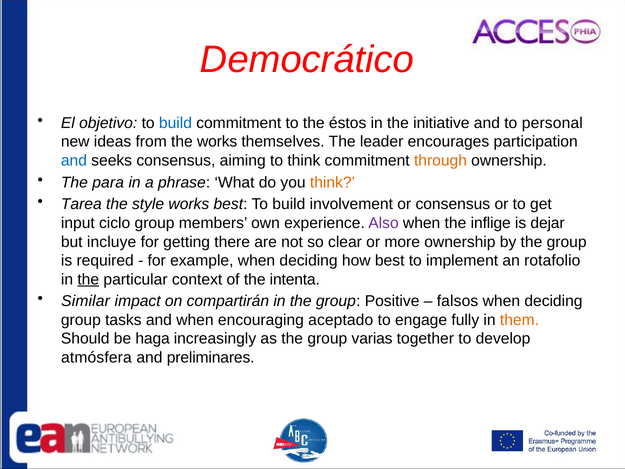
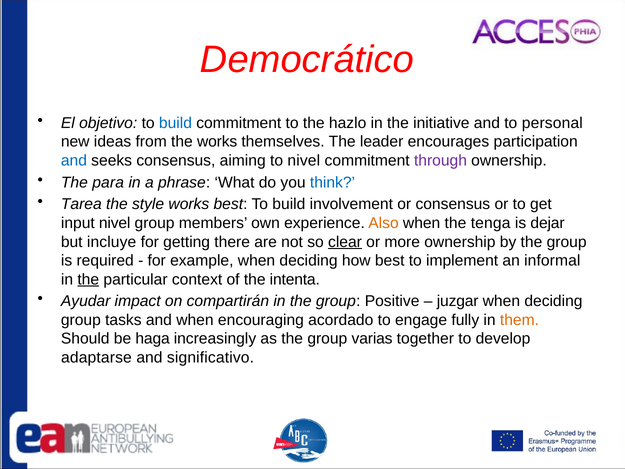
éstos: éstos -> hazlo (348, 123)
to think: think -> nivel (304, 160)
through colour: orange -> purple (440, 160)
think colour: orange -> blue (333, 182)
input ciclo: ciclo -> nivel (115, 223)
Also colour: purple -> orange (384, 223)
inflige: inflige -> tenga (491, 223)
clear underline: none -> present (345, 242)
rotafolio: rotafolio -> informal (552, 260)
Similar: Similar -> Ayudar (86, 301)
falsos: falsos -> juzgar (458, 301)
aceptado: aceptado -> acordado (341, 320)
atmósfera: atmósfera -> adaptarse (96, 357)
preliminares: preliminares -> significativo (210, 357)
